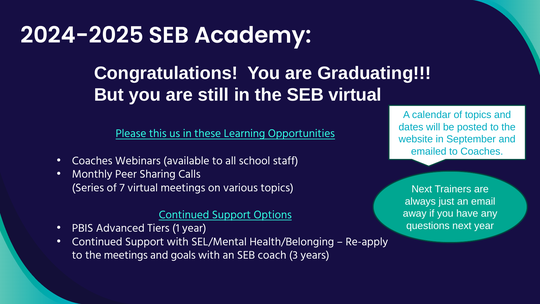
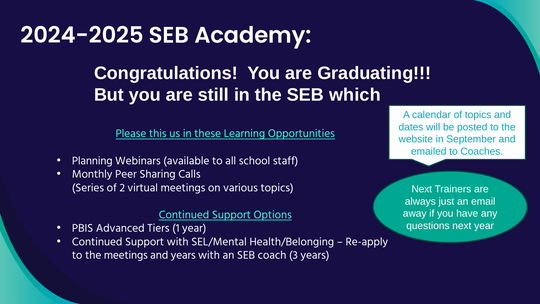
SEB virtual: virtual -> which (355, 95)
Coaches: Coaches -> Planning (92, 160)
7: 7 -> 2 (122, 187)
and goals: goals -> years (183, 255)
